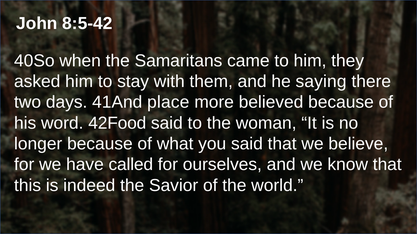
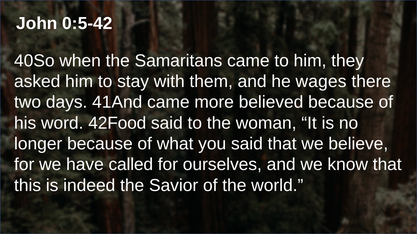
8:5-42: 8:5-42 -> 0:5-42 (87, 24)
saying: saying -> wages (321, 82)
41And place: place -> came (168, 102)
